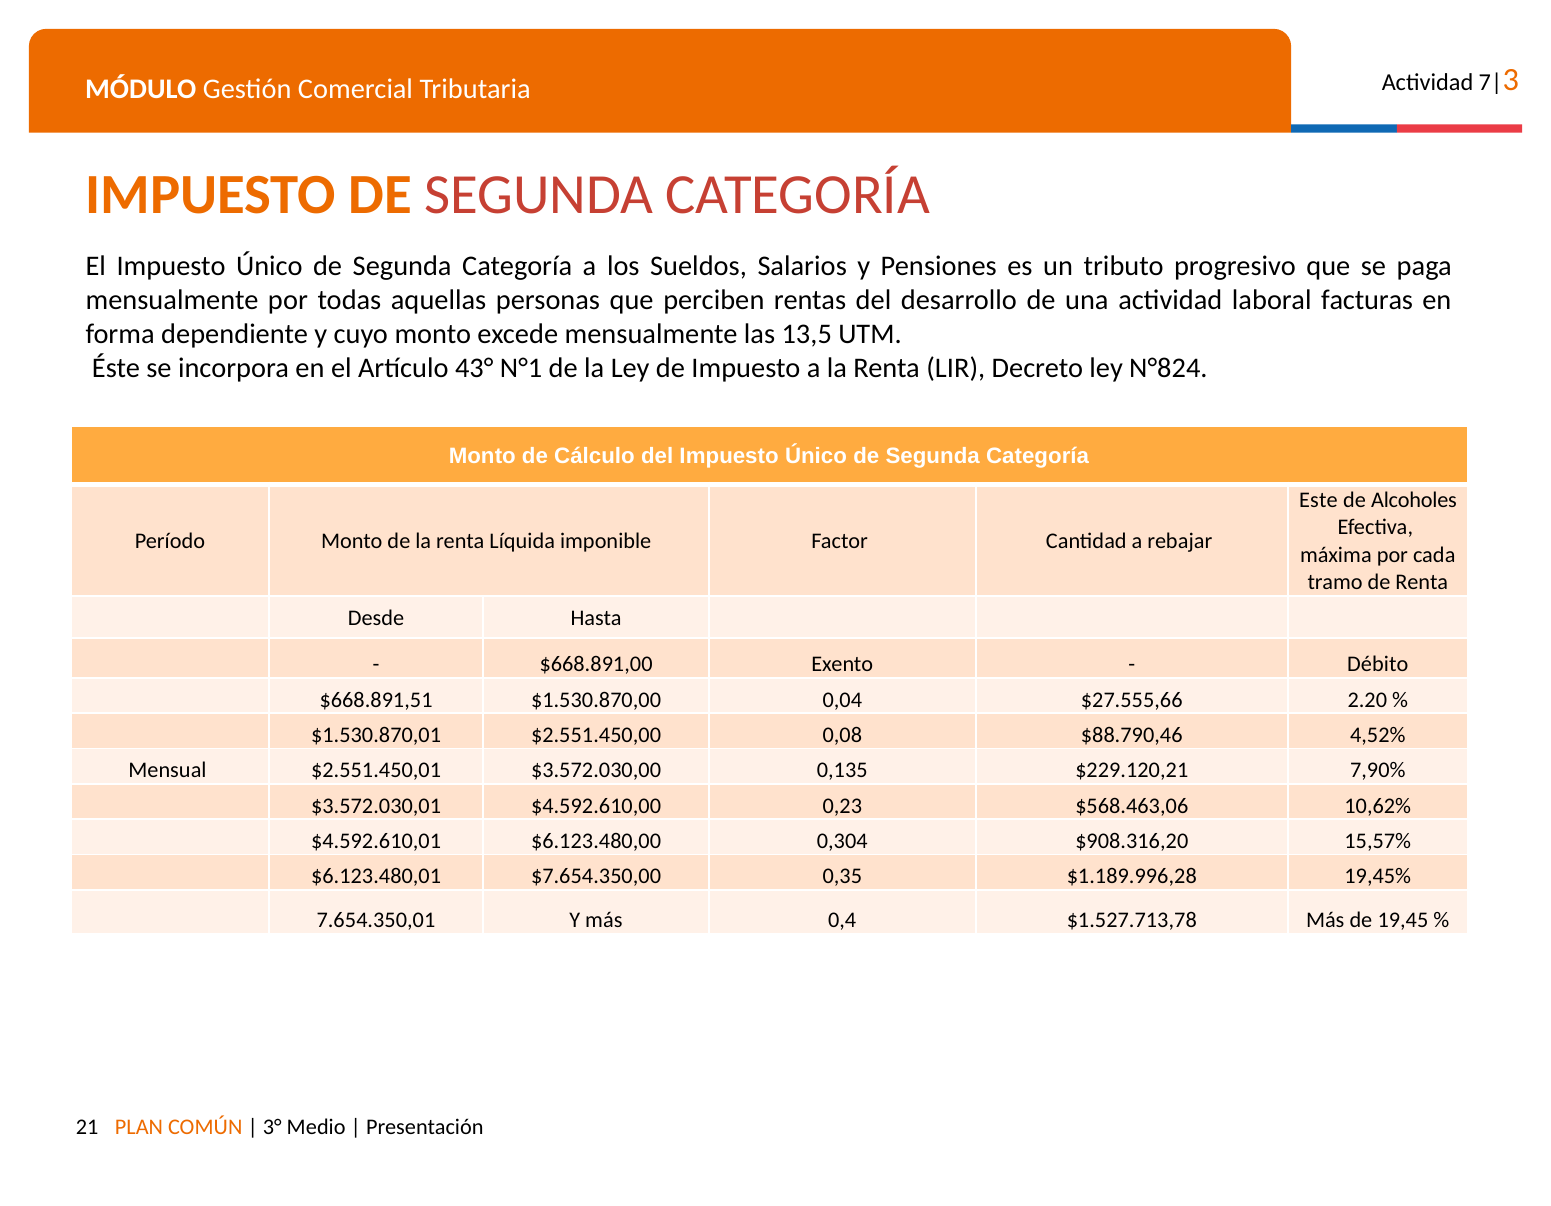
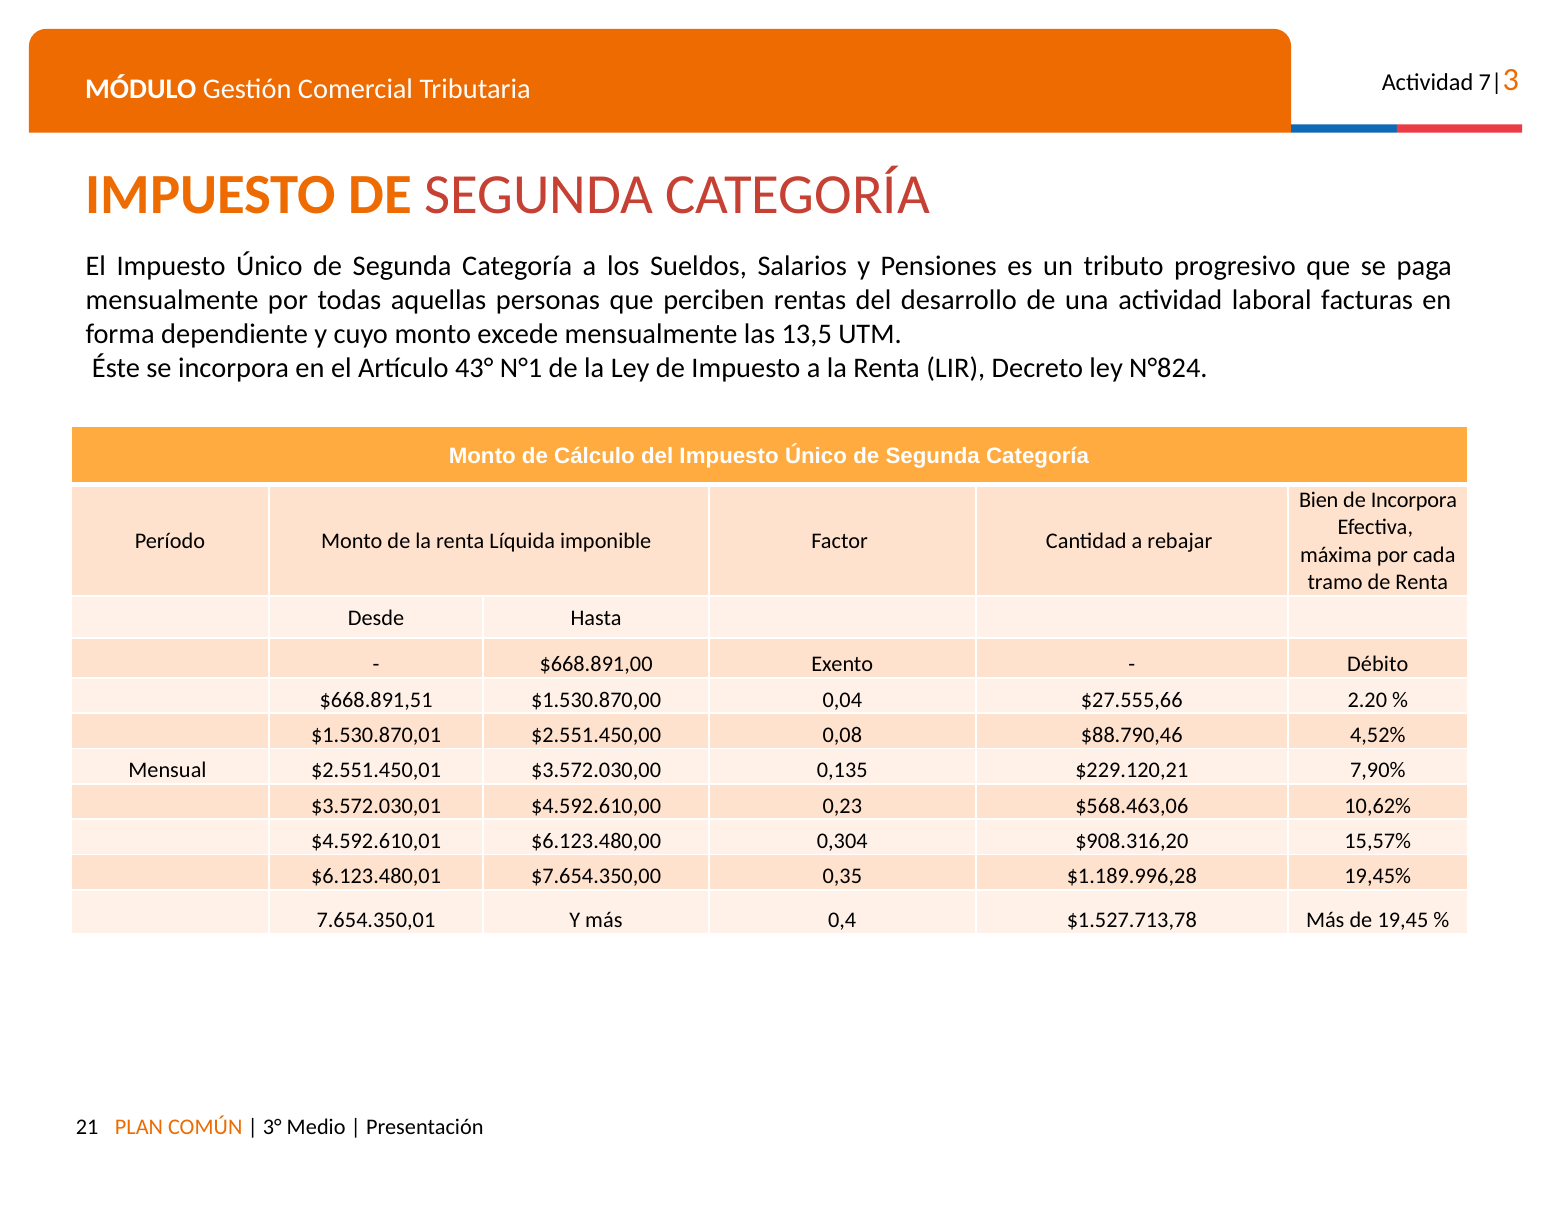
Este: Este -> Bien (1319, 500)
de Alcoholes: Alcoholes -> Incorpora (1414, 500)
